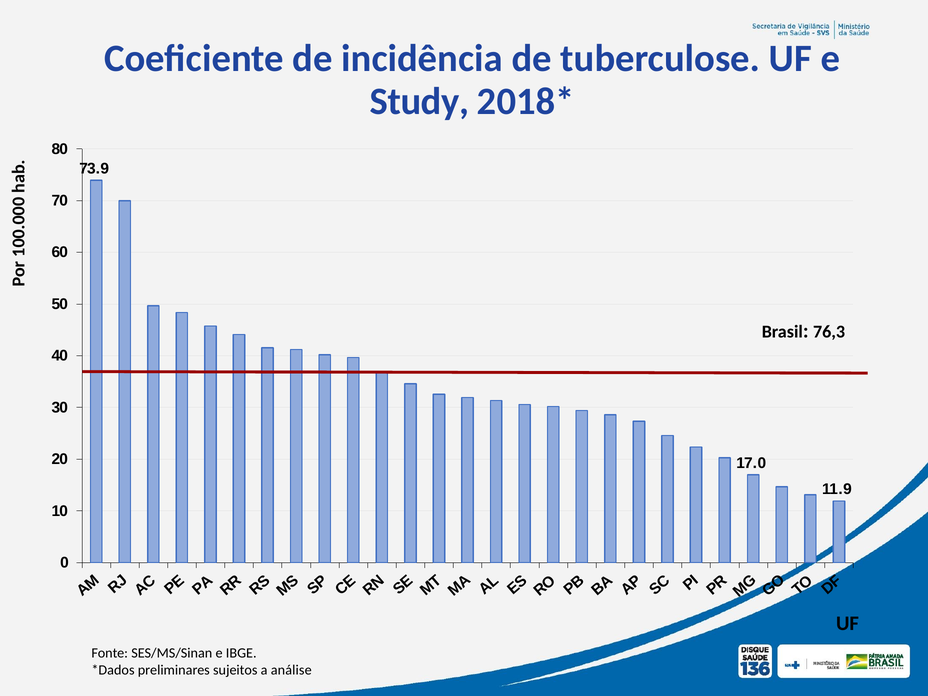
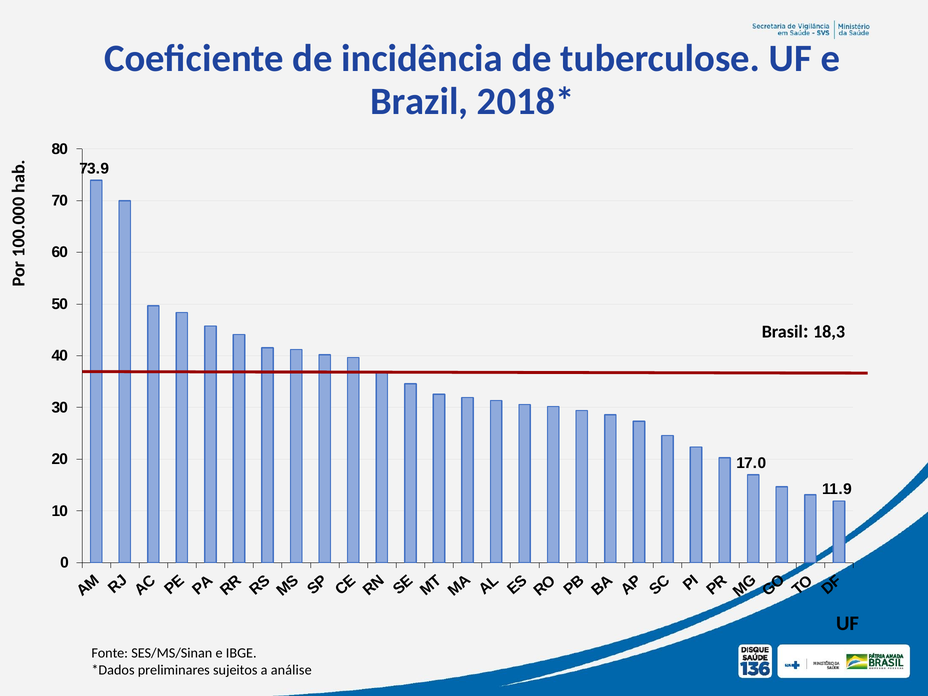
Study: Study -> Brazil (419, 101)
76,3: 76,3 -> 18,3 (829, 332)
